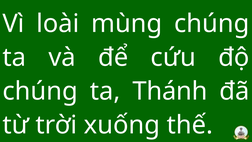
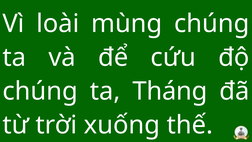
Thánh: Thánh -> Tháng (170, 91)
